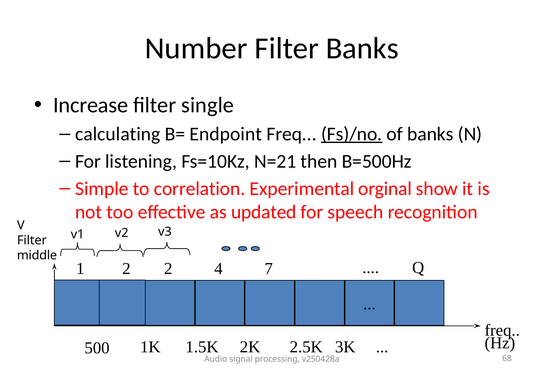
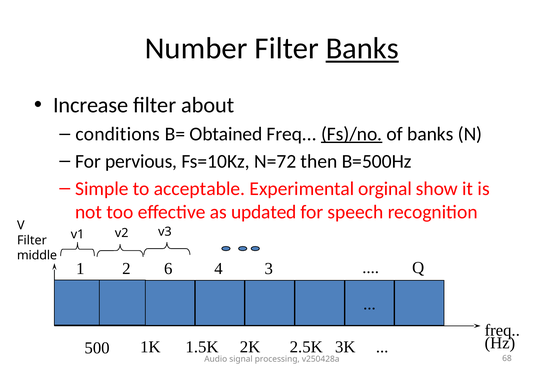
Banks underline: none -> present (362, 49)
single: single -> about (208, 105)
calculating: calculating -> conditions (118, 134)
Endpoint: Endpoint -> Obtained (226, 134)
listening: listening -> pervious (141, 162)
N=21: N=21 -> N=72 (275, 162)
correlation: correlation -> acceptable (200, 189)
2 2: 2 -> 6 (168, 269)
7: 7 -> 3 (269, 269)
